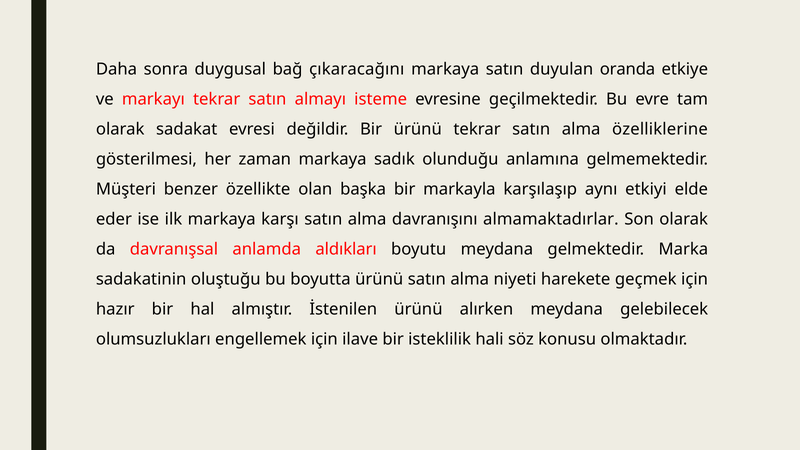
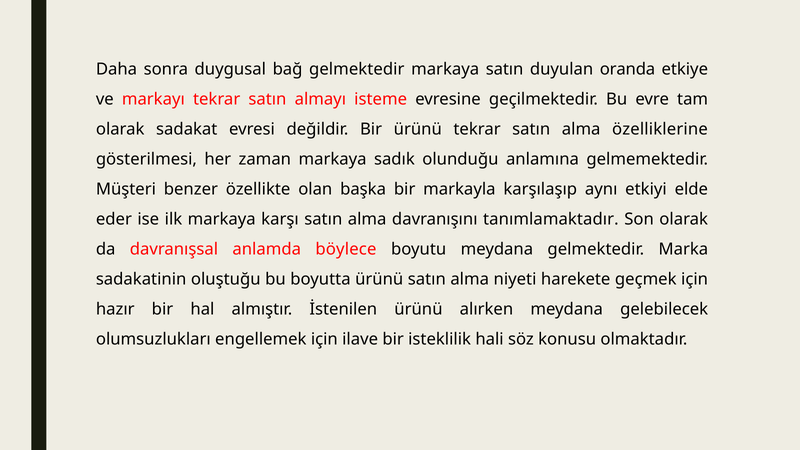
bağ çıkaracağını: çıkaracağını -> gelmektedir (357, 69)
almamaktadırlar: almamaktadırlar -> tanımlamaktadır (551, 219)
aldıkları: aldıkları -> böylece (346, 249)
